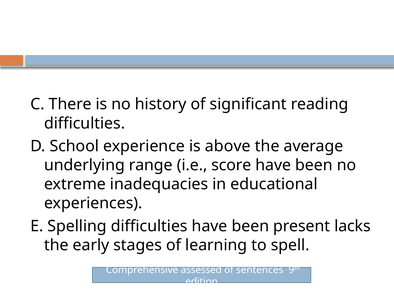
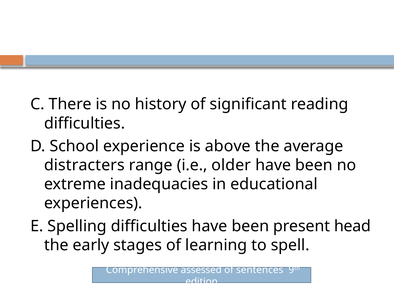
underlying: underlying -> distracters (84, 165)
score: score -> older (231, 165)
lacks: lacks -> head (353, 226)
